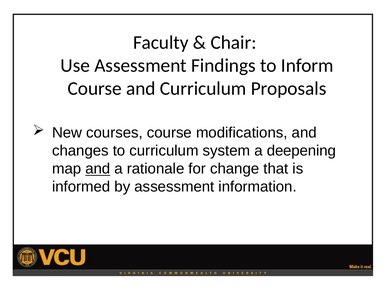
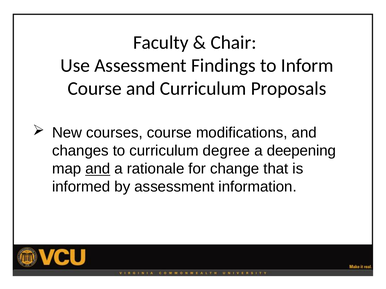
system: system -> degree (226, 151)
